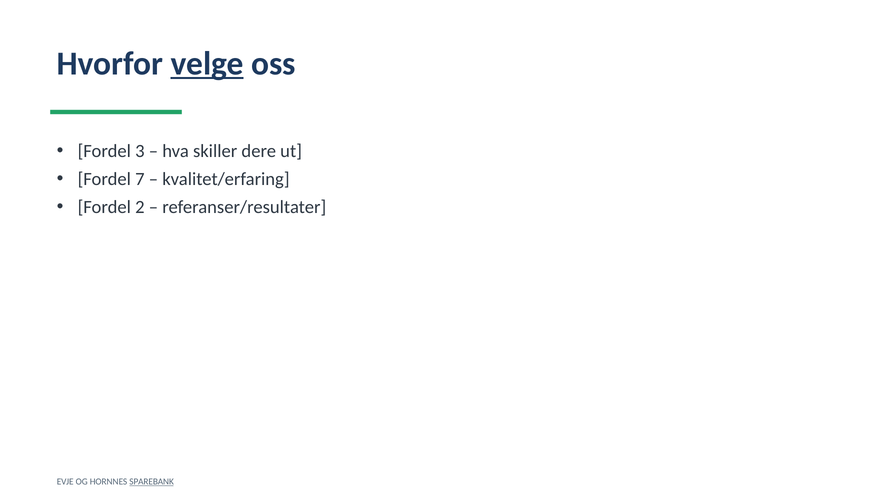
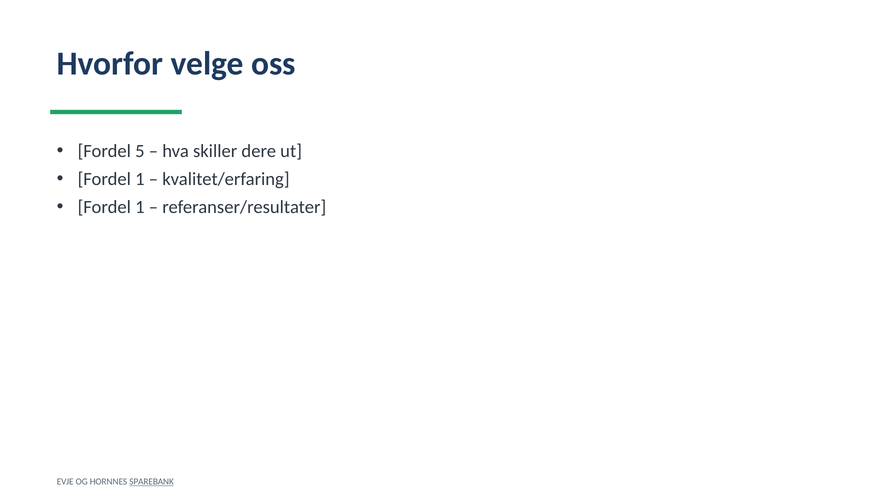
velge underline: present -> none (207, 64)
3: 3 -> 5 (140, 151)
7: 7 -> 1 (140, 179)
2: 2 -> 1 (140, 207)
